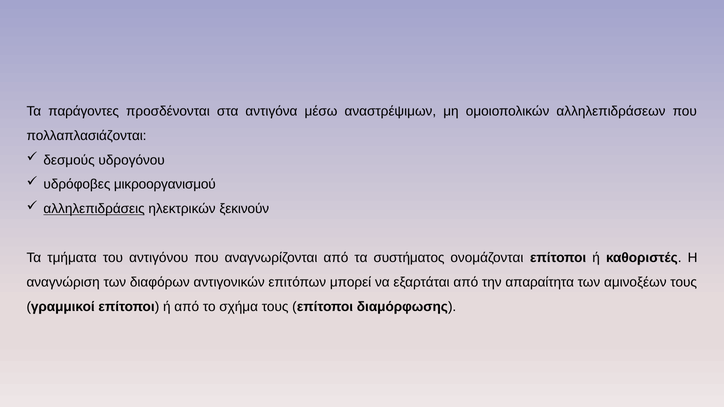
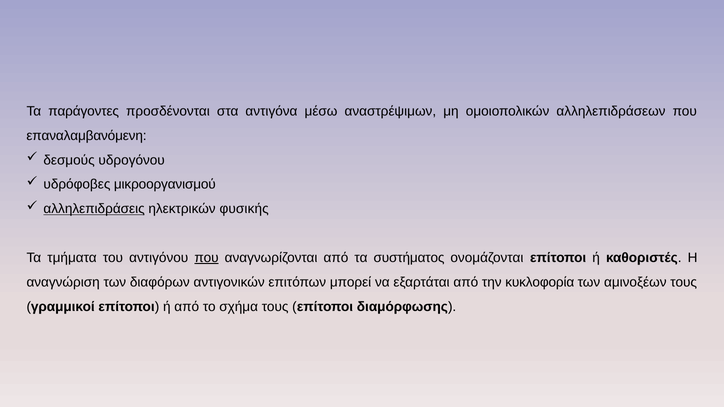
πολλαπλασιάζονται: πολλαπλασιάζονται -> επαναλαμβανόμενη (87, 136)
ξεκινούν: ξεκινούν -> φυσικής (244, 209)
που underline: none -> present (207, 258)
απαραίτητα: απαραίτητα -> κυκλοφορία (540, 282)
